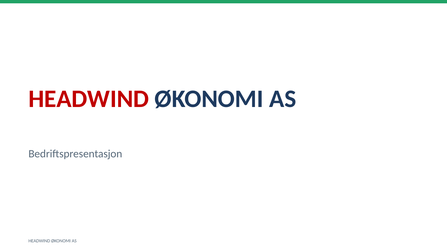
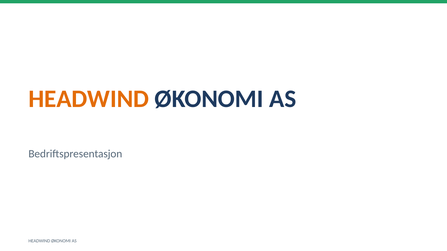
HEADWIND colour: red -> orange (89, 99)
